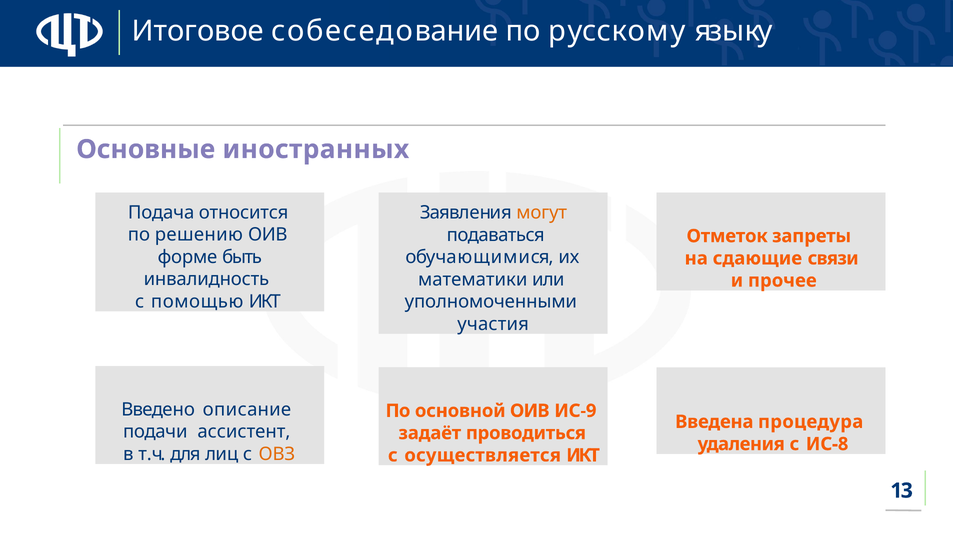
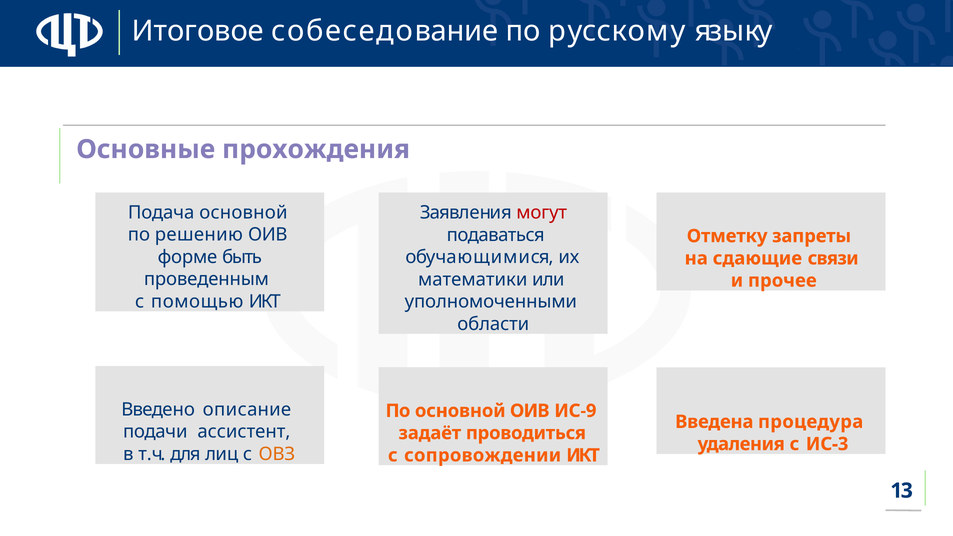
иностранных: иностранных -> прохождения (316, 149)
Подача относится: относится -> основной (243, 213)
могут colour: orange -> red (542, 213)
Отметок: Отметок -> Отметку (727, 236)
инвалидность: инвалидность -> проведенным (206, 279)
участия: участия -> области (493, 324)
ИС-8: ИС-8 -> ИС-3 (827, 444)
осуществляется: осуществляется -> сопровождении (483, 455)
